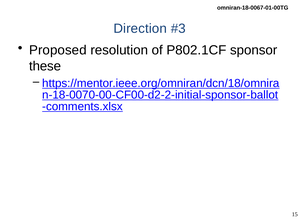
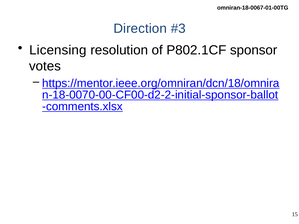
Proposed: Proposed -> Licensing (58, 50)
these: these -> votes (45, 66)
